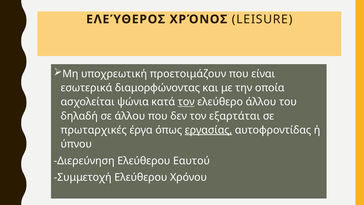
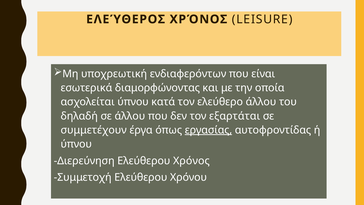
προετοιμάζουν: προετοιμάζουν -> ενδιαφερόντων (188, 74)
ασχολείται ψώνια: ψώνια -> ύπνου (133, 102)
τον underline: present -> none (186, 102)
πρωταρχικές: πρωταρχικές -> συμμετέχουν (94, 130)
Ελεύθερου Εαυτού: Εαυτού -> Χρόνος (191, 161)
